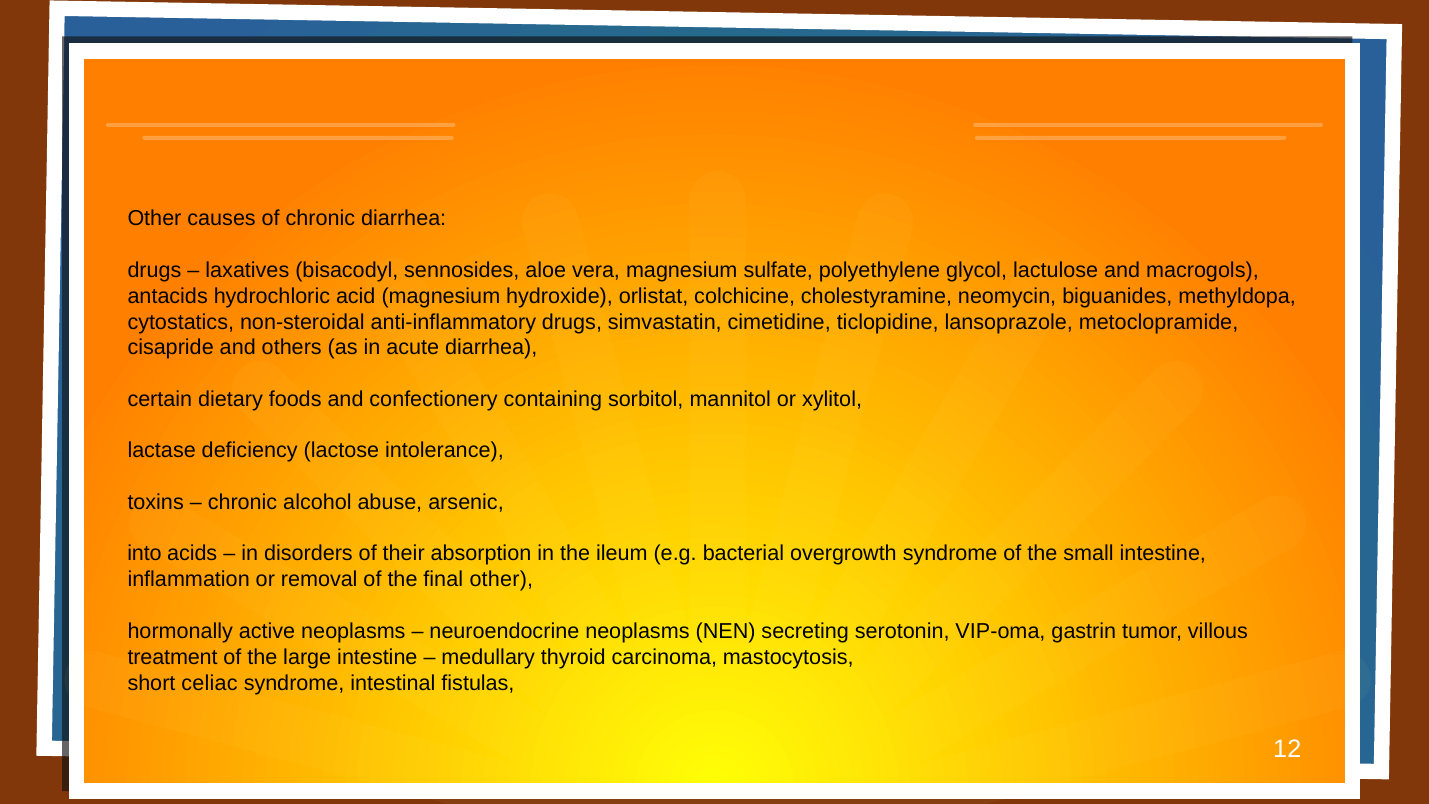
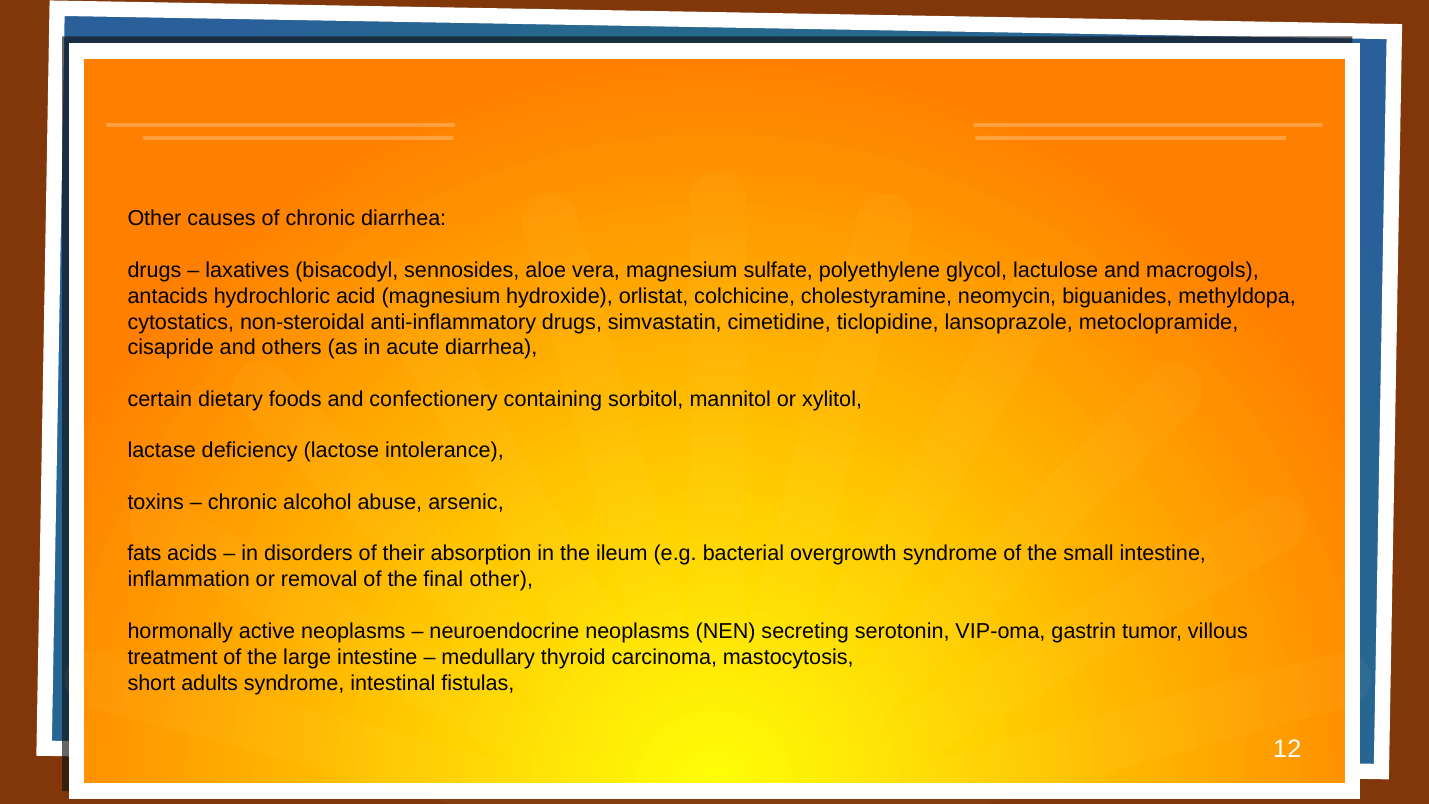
into: into -> fats (144, 554)
celiac: celiac -> adults (210, 683)
